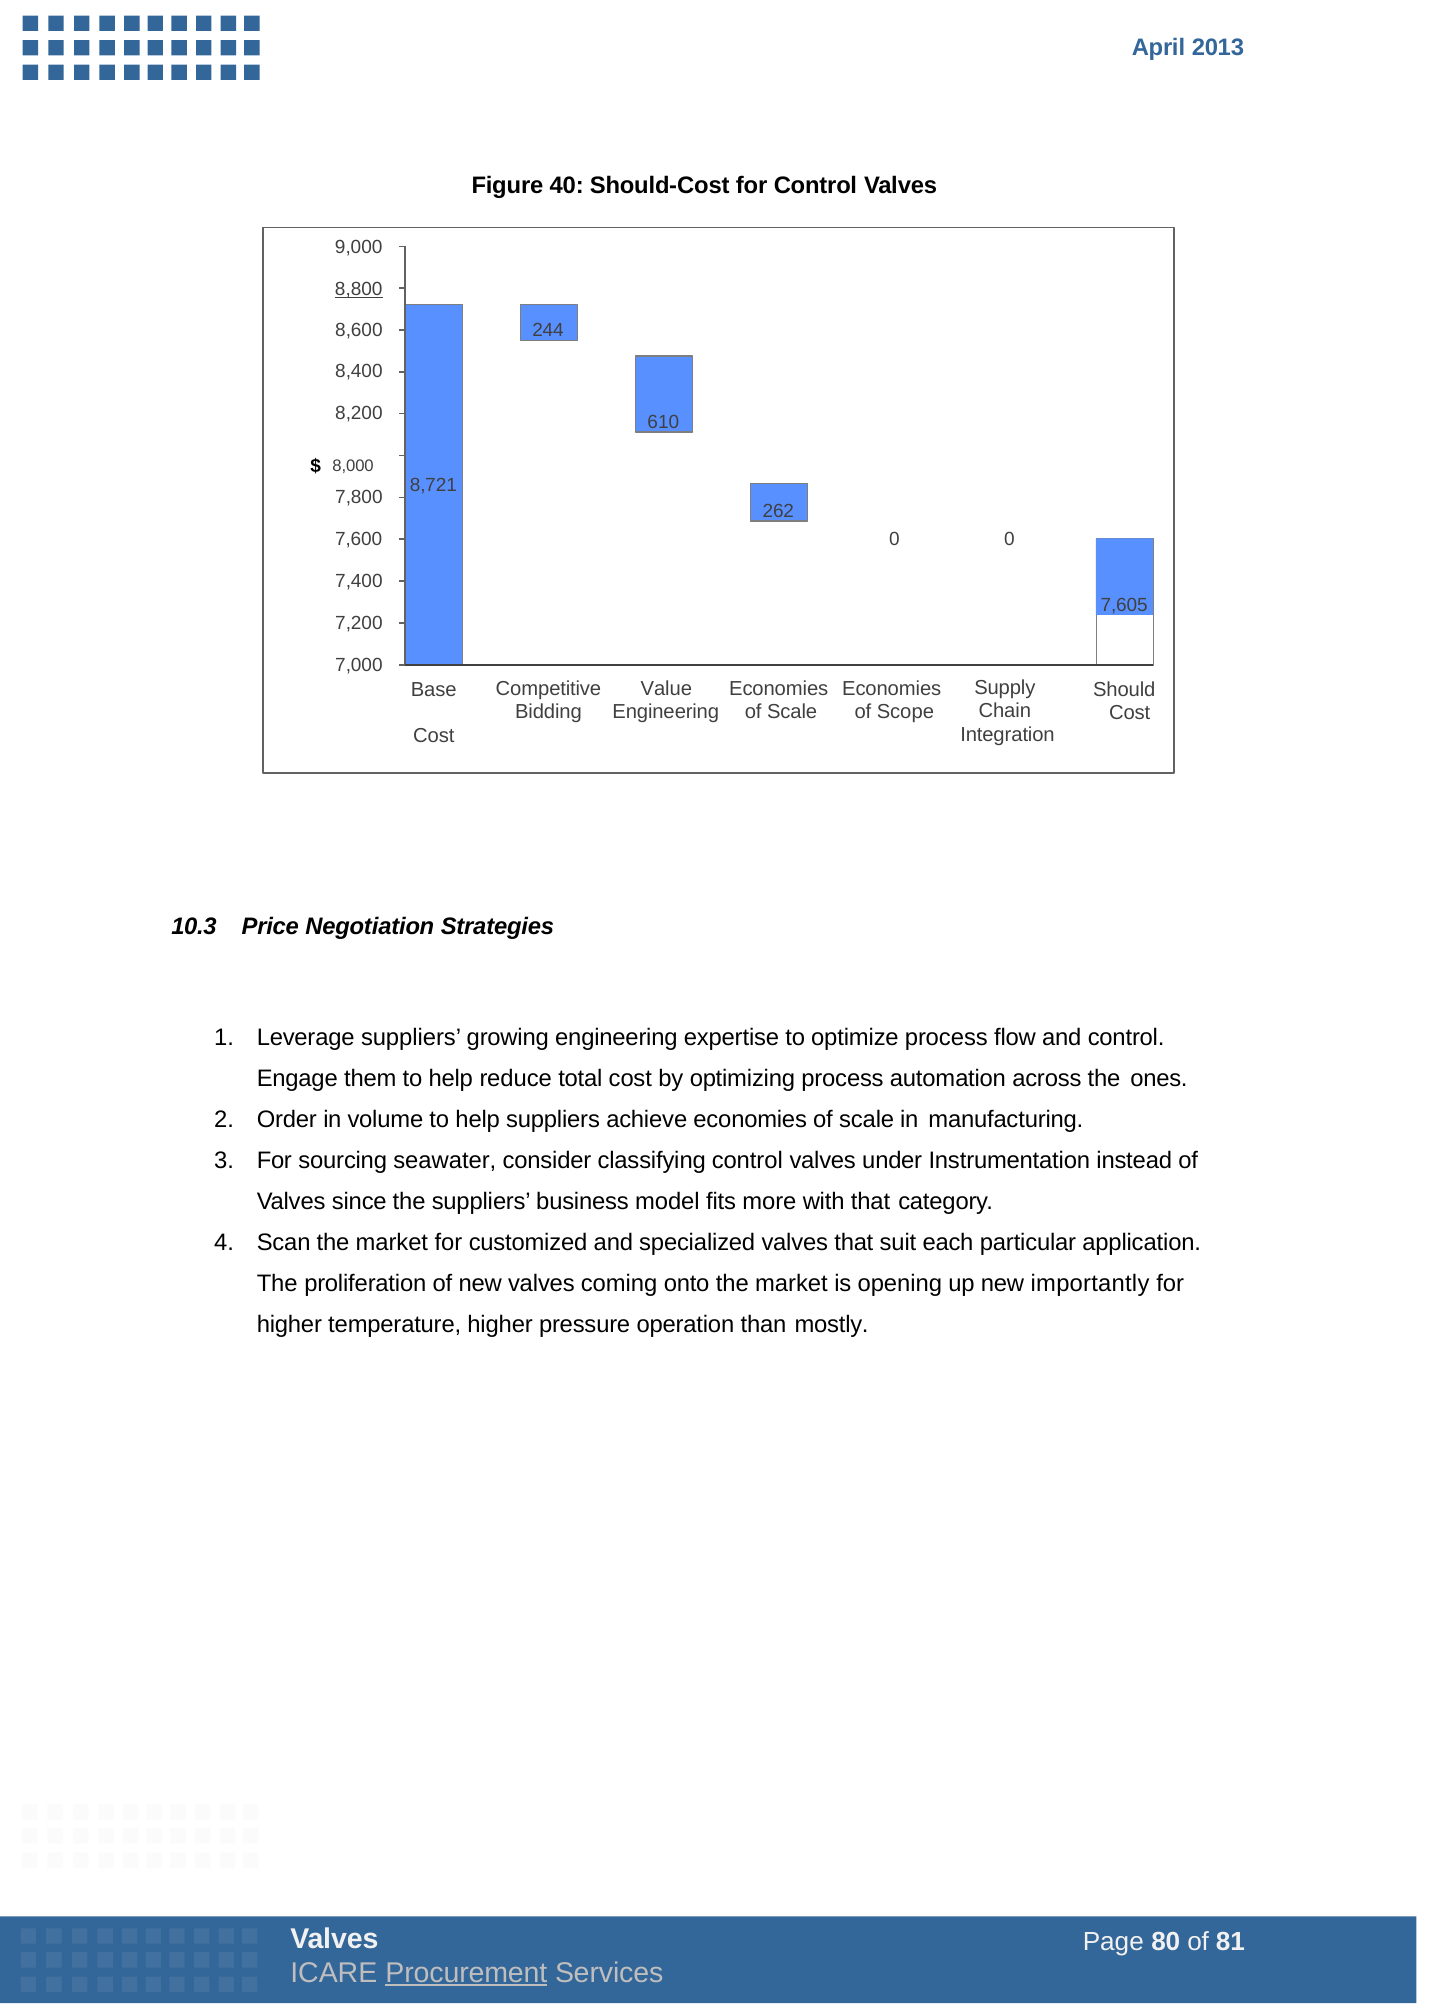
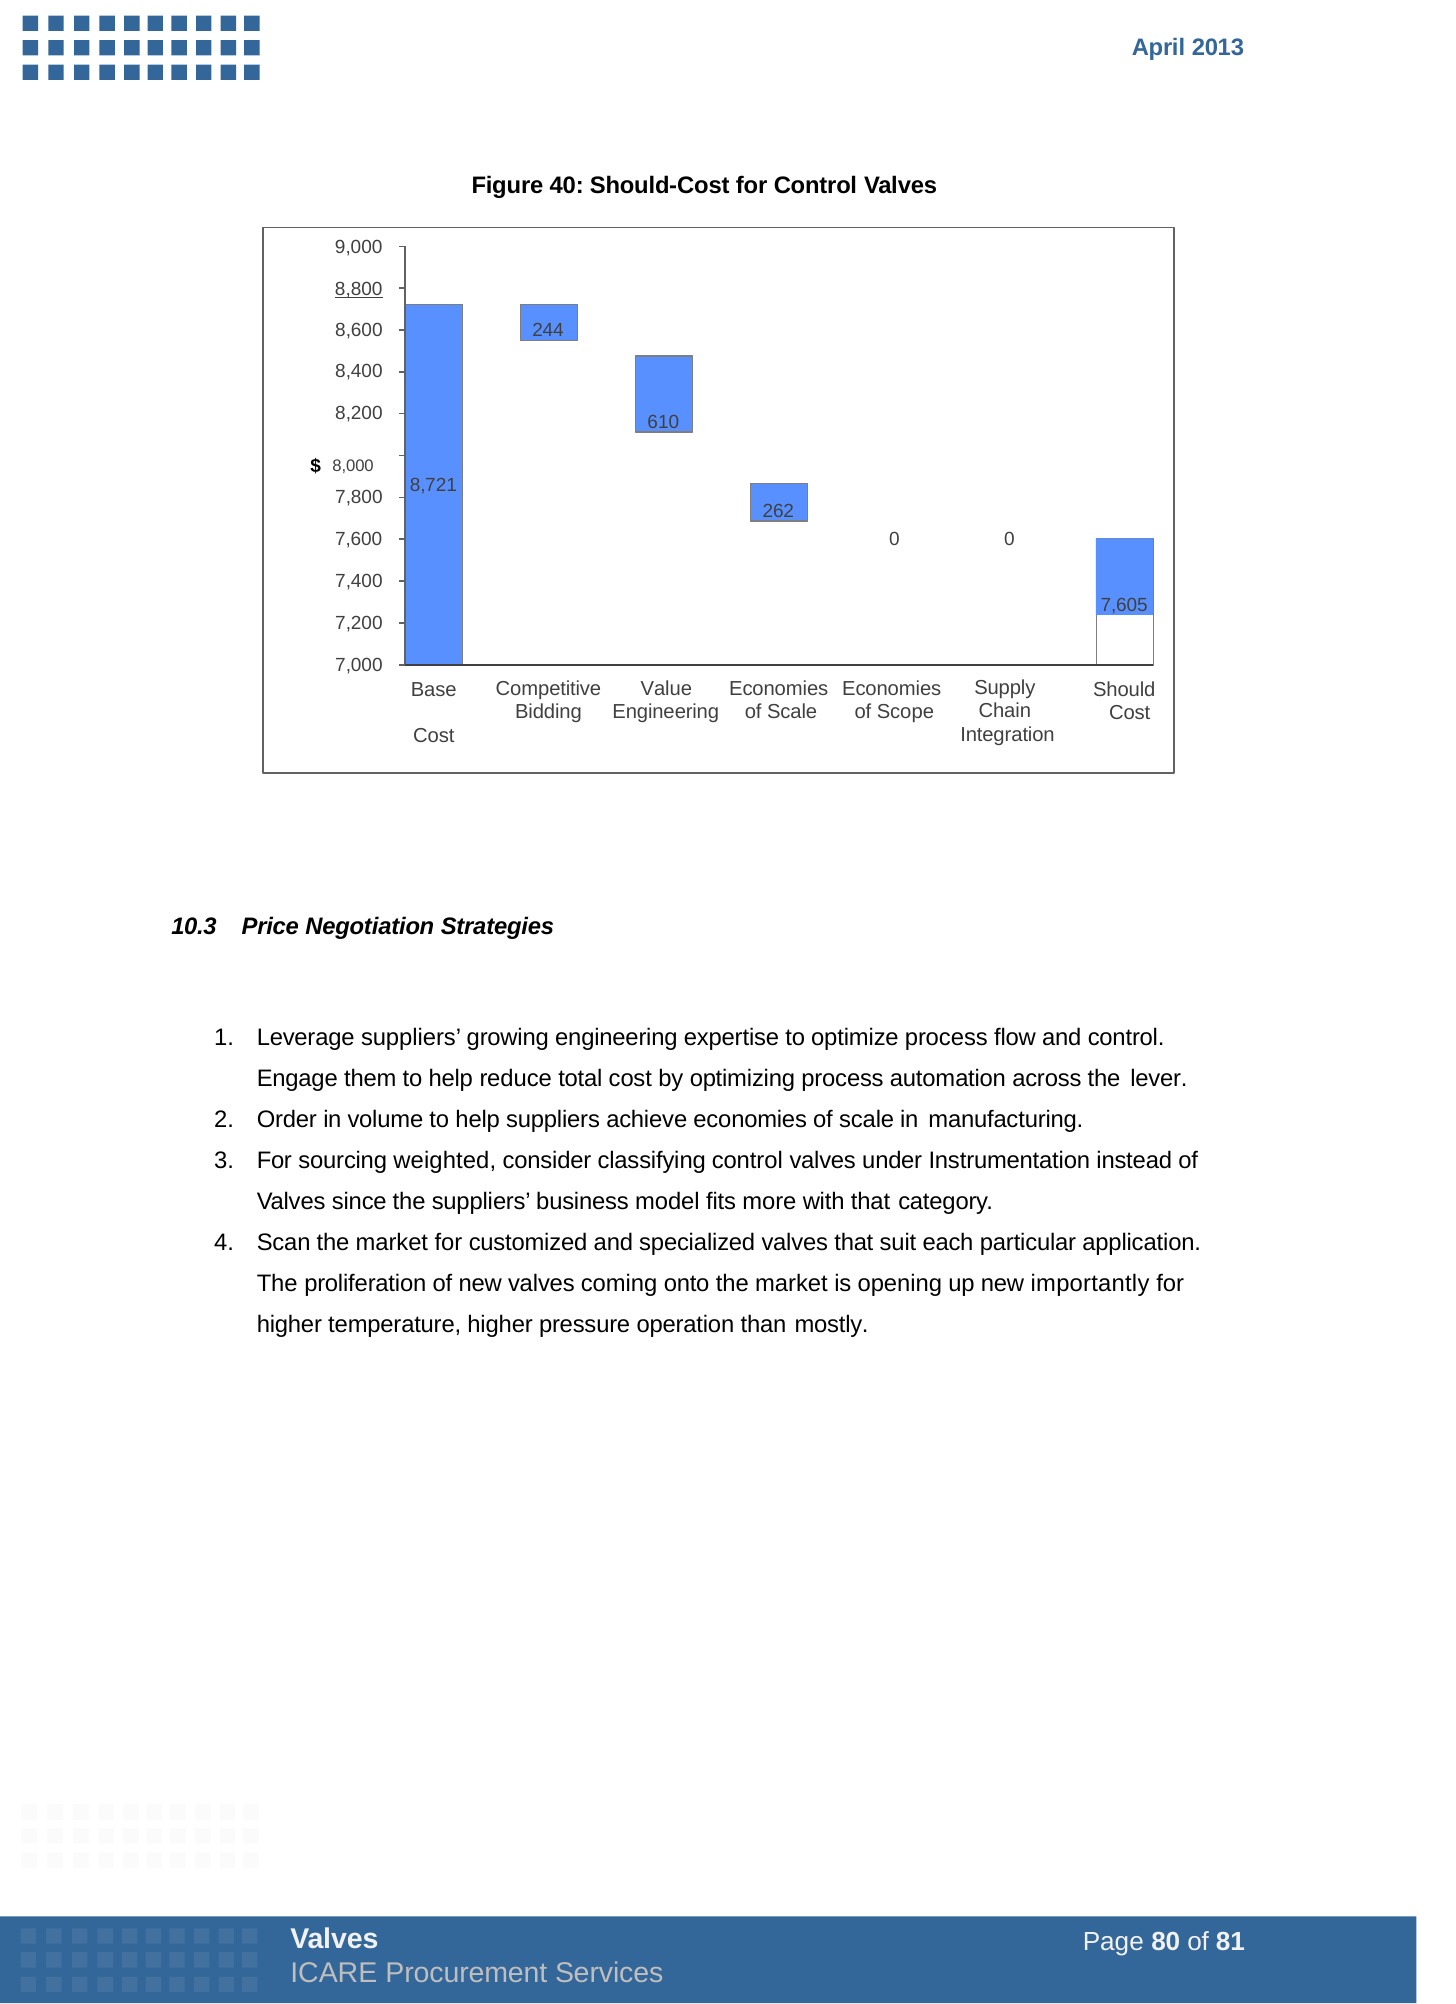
ones: ones -> lever (1159, 1078)
seawater: seawater -> weighted (445, 1160)
Procurement underline: present -> none (466, 1972)
